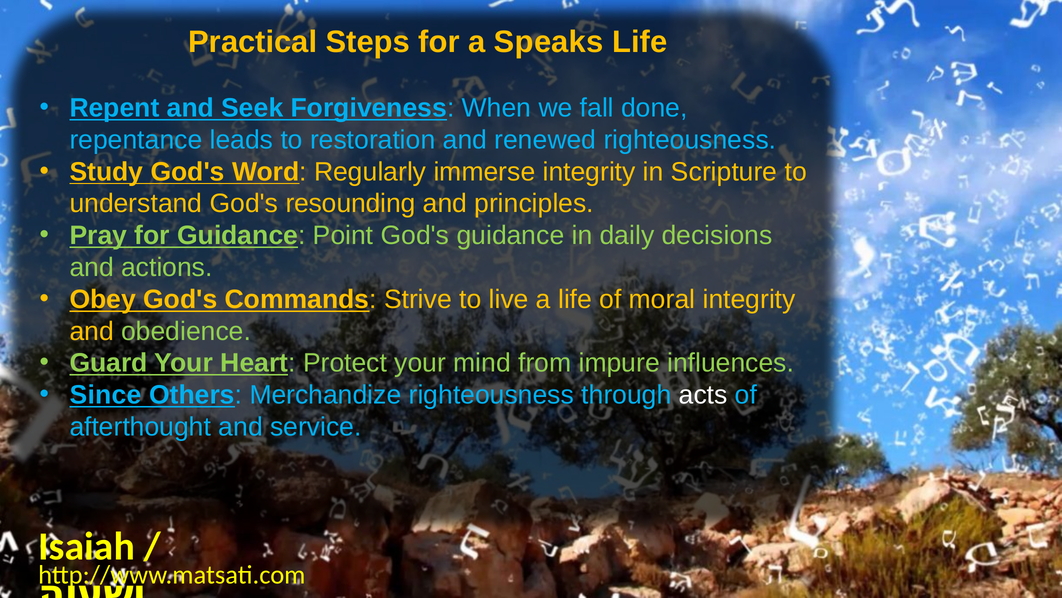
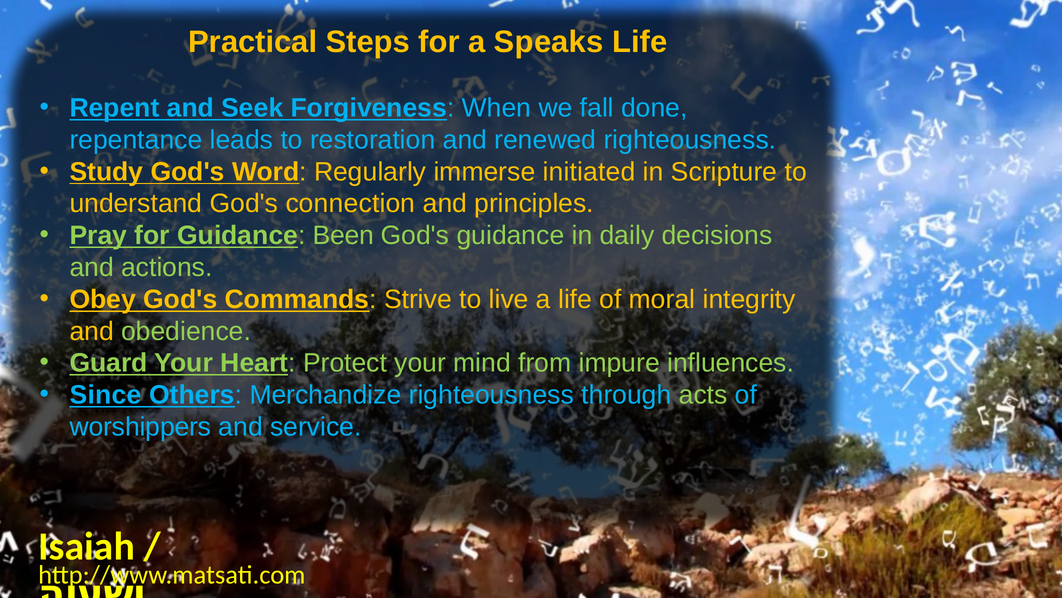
immerse integrity: integrity -> initiated (589, 172)
resounding: resounding -> connection (350, 203)
Point: Point -> Been (343, 235)
acts colour: white -> light green (703, 395)
afterthought: afterthought -> worshippers (140, 427)
